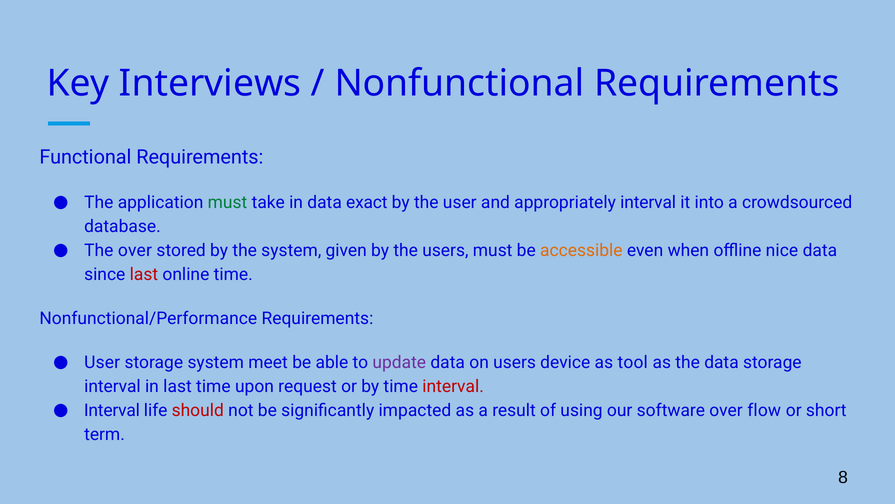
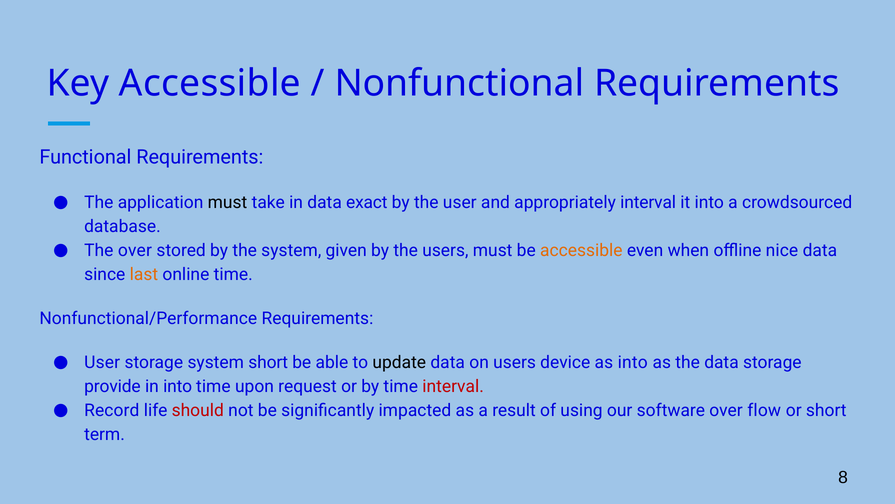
Key Interviews: Interviews -> Accessible (210, 83)
must colour: green -> black (228, 202)
last colour: red -> orange (144, 274)
system meet: meet -> short (268, 362)
update colour: purple -> black (399, 362)
as tool: tool -> into (633, 362)
interval: interval -> provide (112, 386)
in last: last -> into (178, 386)
Interval: Interval -> Record (112, 410)
